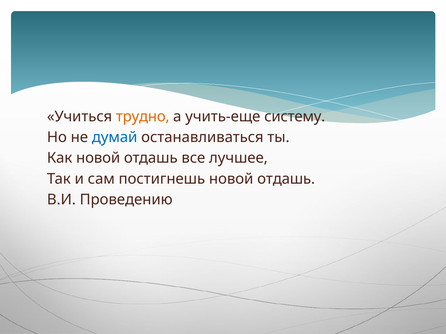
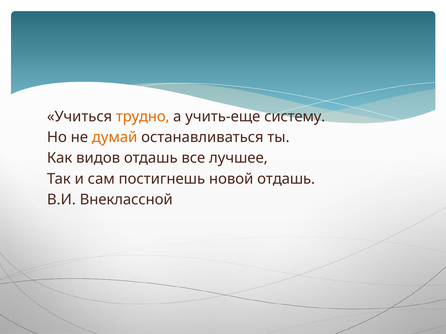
думай colour: blue -> orange (115, 138)
Как новой: новой -> видов (98, 158)
Проведению: Проведению -> Внеклассной (126, 200)
